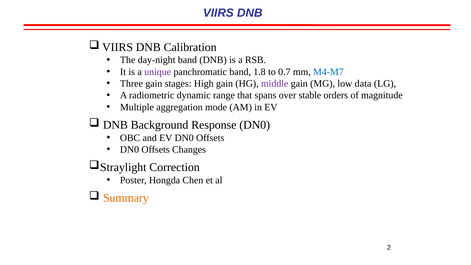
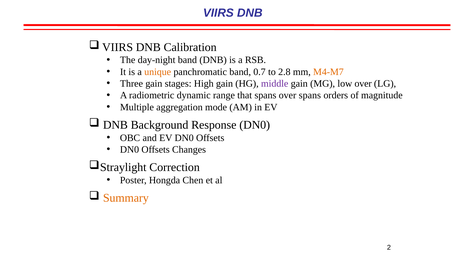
unique colour: purple -> orange (158, 72)
1.8: 1.8 -> 0.7 (260, 72)
0.7: 0.7 -> 2.8 (284, 72)
M4-M7 colour: blue -> orange (328, 72)
low data: data -> over (363, 84)
over stable: stable -> spans (310, 95)
